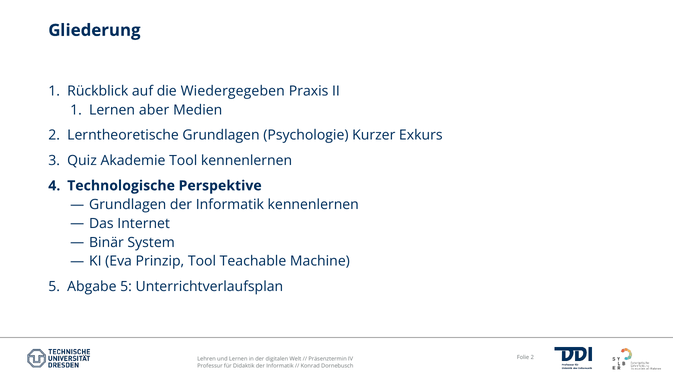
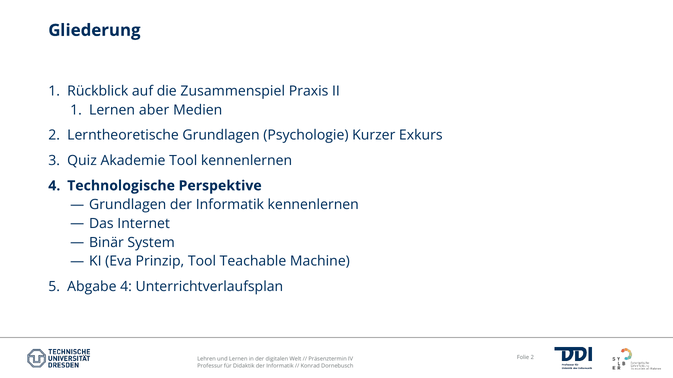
Wiedergegeben: Wiedergegeben -> Zusammenspiel (233, 91)
Abgabe 5: 5 -> 4 (126, 287)
